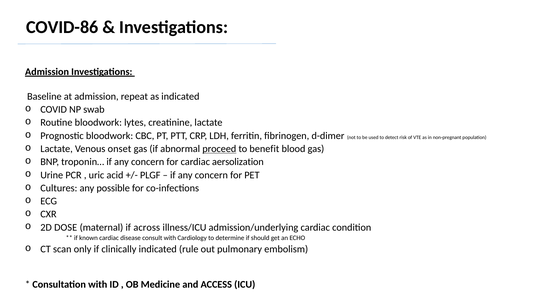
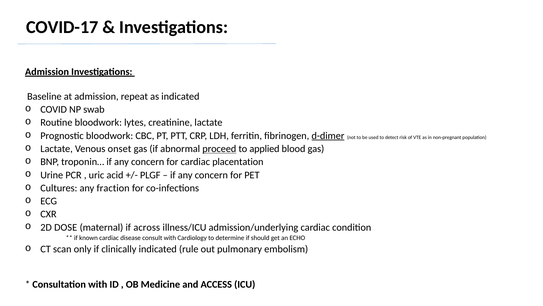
COVID-86: COVID-86 -> COVID-17 (62, 27)
d-dimer underline: none -> present (328, 135)
benefit: benefit -> applied (264, 149)
aersolization: aersolization -> placentation (238, 162)
possible: possible -> fraction (113, 188)
